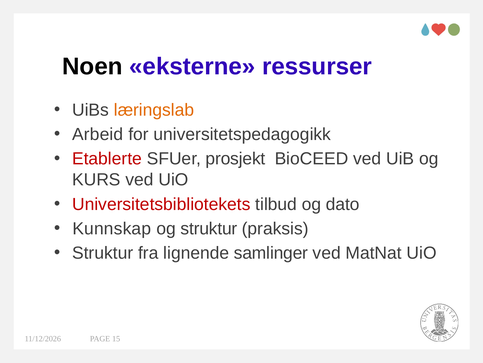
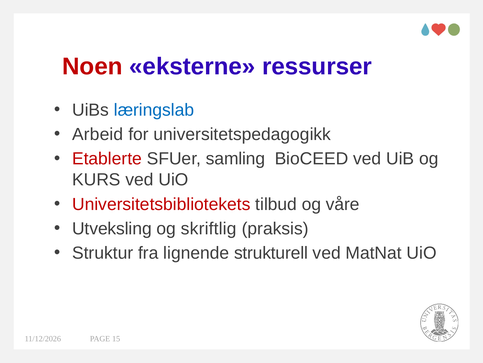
Noen colour: black -> red (92, 66)
læringslab colour: orange -> blue (154, 110)
prosjekt: prosjekt -> samling (236, 159)
dato: dato -> våre (343, 204)
Kunnskap: Kunnskap -> Utveksling (112, 228)
og struktur: struktur -> skriftlig (209, 228)
samlinger: samlinger -> strukturell (271, 253)
